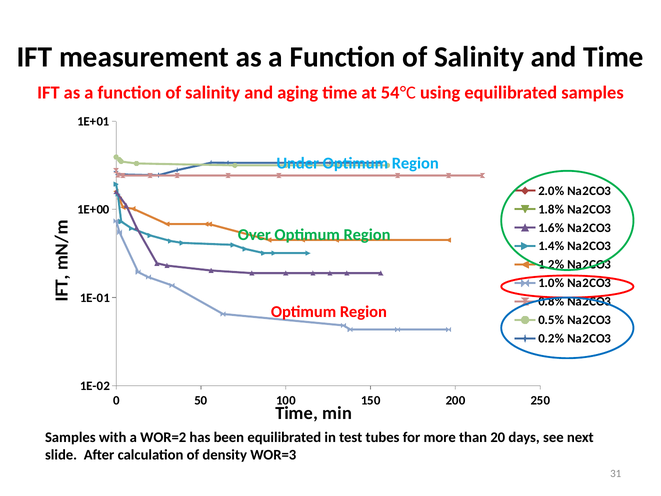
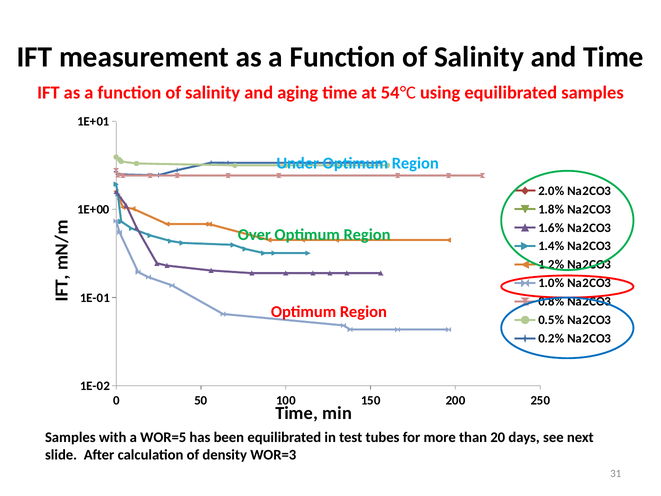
WOR=2: WOR=2 -> WOR=5 (163, 437)
